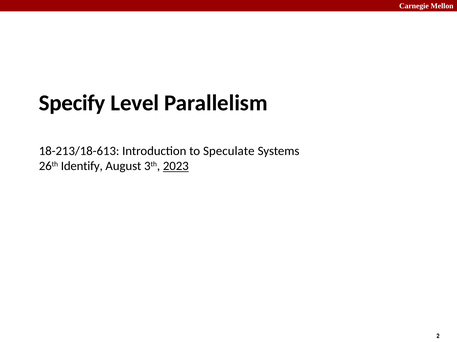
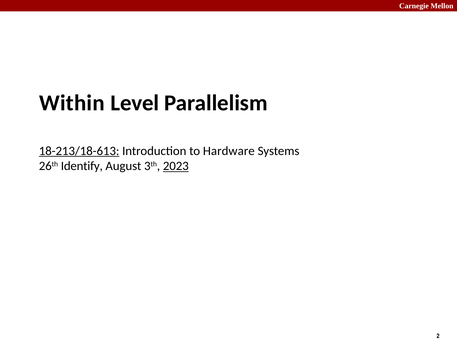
Specify: Specify -> Within (72, 103)
18-213/18-613 underline: none -> present (79, 151)
Speculate: Speculate -> Hardware (229, 151)
